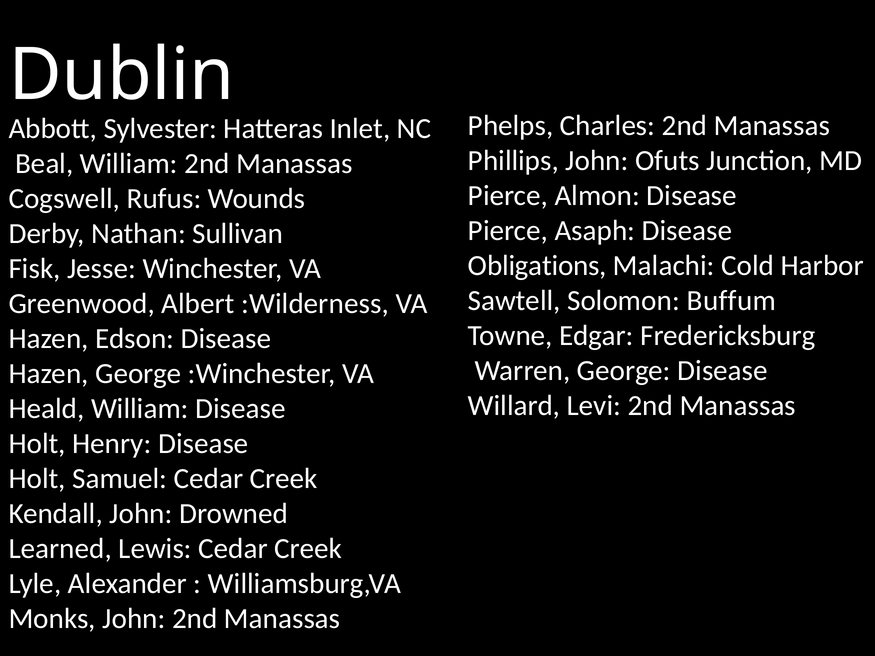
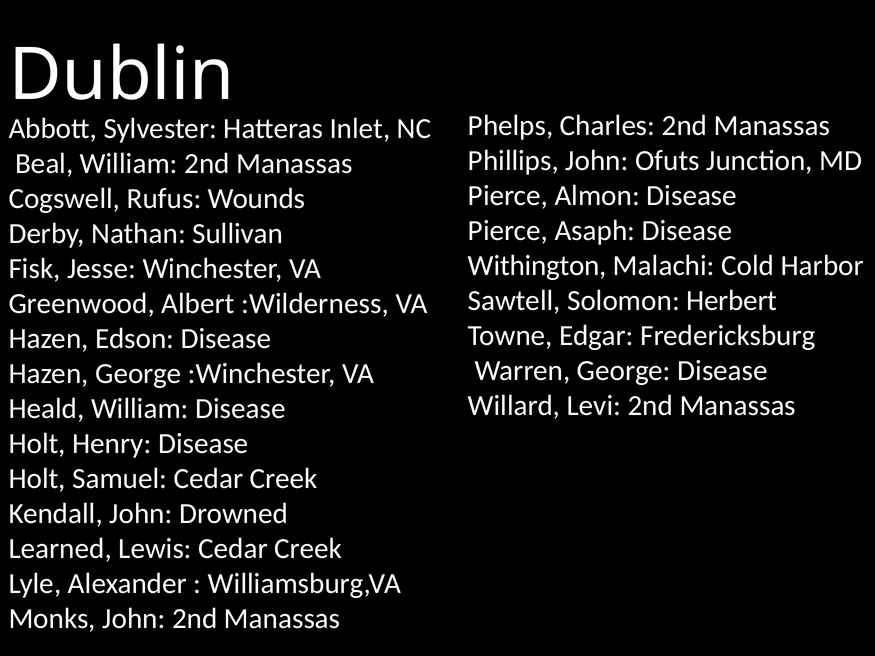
Obligations: Obligations -> Withington (537, 266)
Buffum: Buffum -> Herbert (732, 301)
